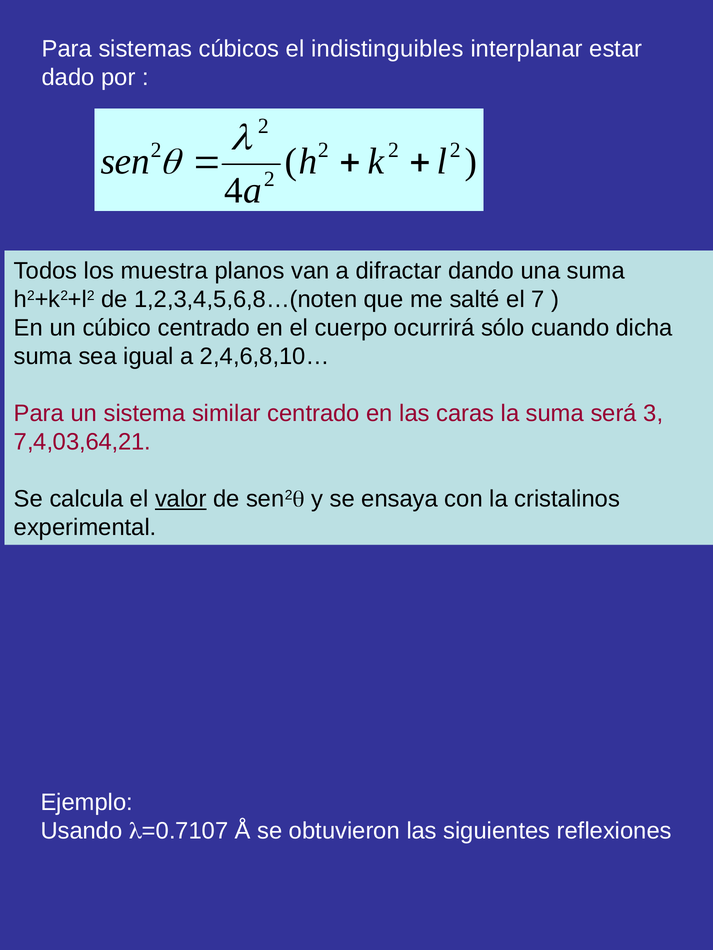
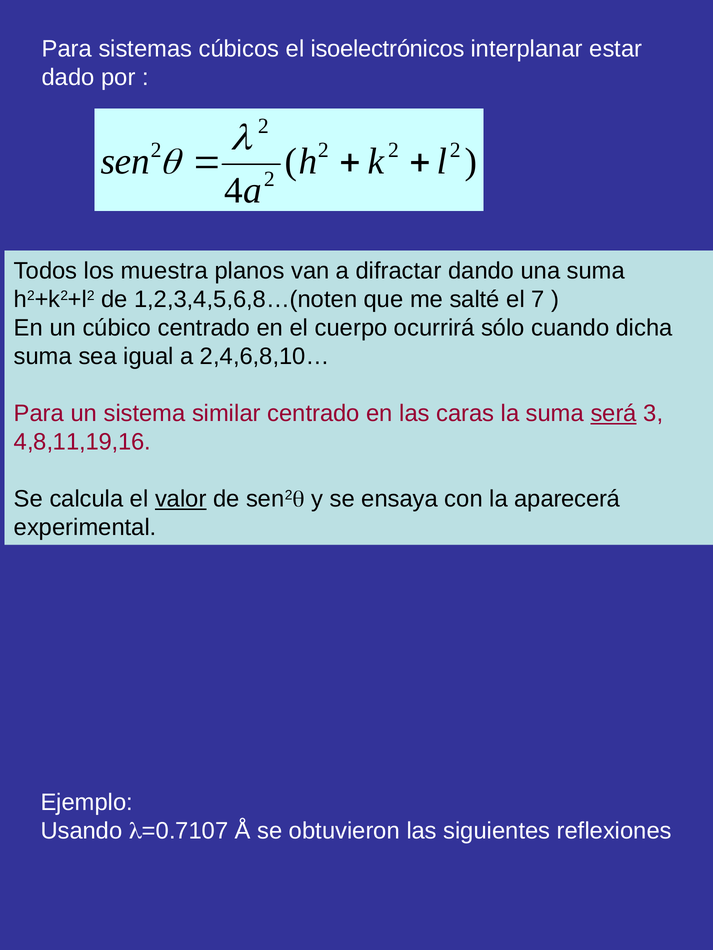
indistinguibles: indistinguibles -> isoelectrónicos (388, 49)
será underline: none -> present (614, 414)
7,4,03,64,21: 7,4,03,64,21 -> 4,8,11,19,16 (82, 442)
cristalinos: cristalinos -> aparecerá (567, 499)
